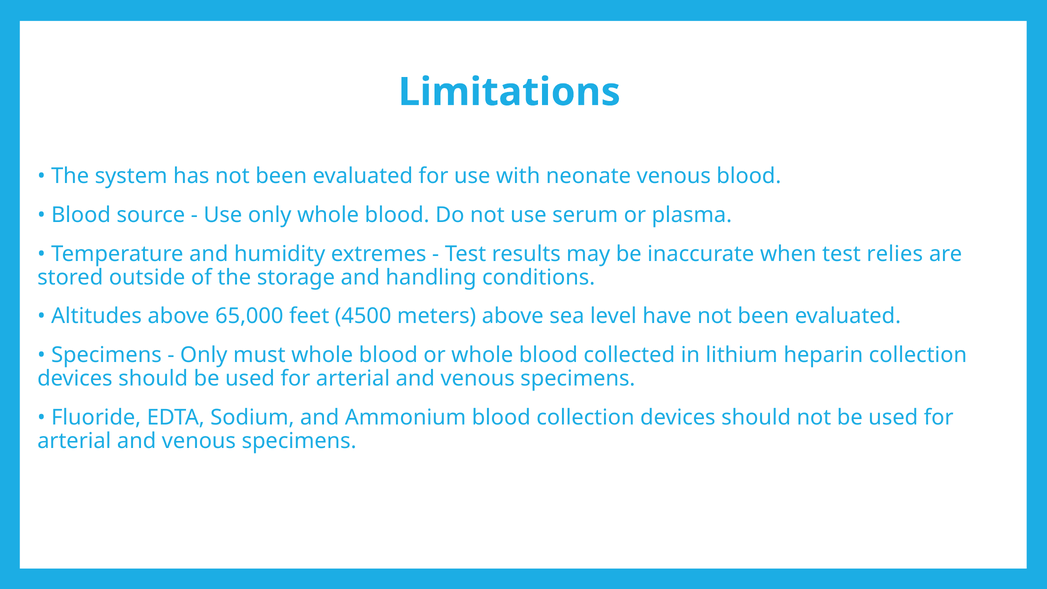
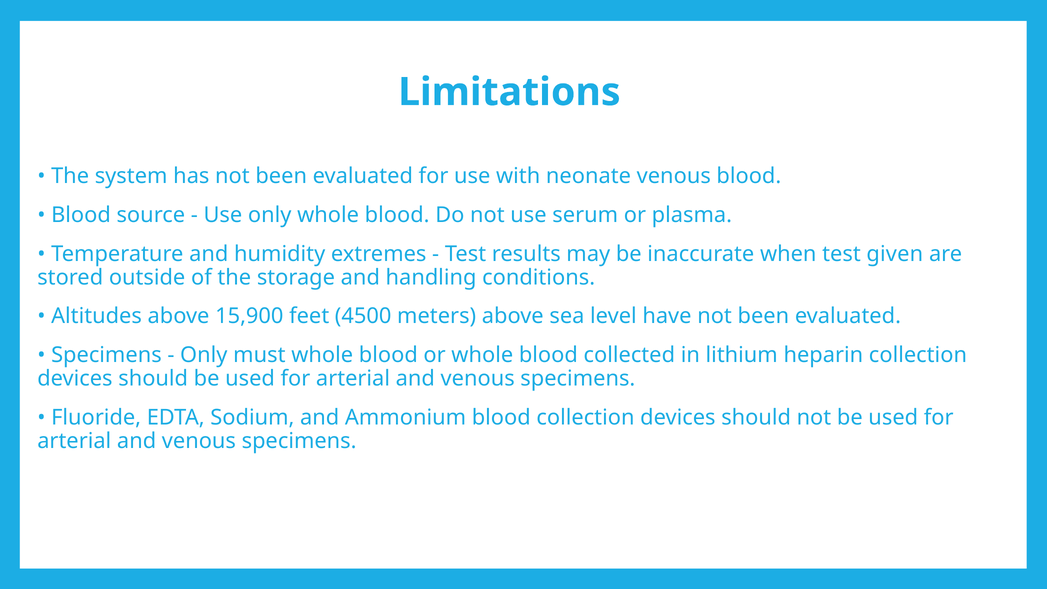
relies: relies -> given (895, 254)
65,000: 65,000 -> 15,900 (249, 316)
